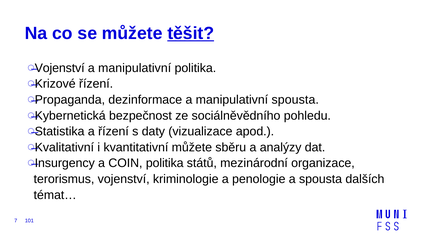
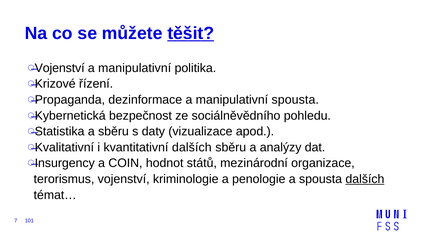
a řízení: řízení -> sběru (113, 131)
kvantitativní můžete: můžete -> dalších (192, 147)
COIN politika: politika -> hodnot (165, 163)
dalších underline: none -> present (365, 179)
